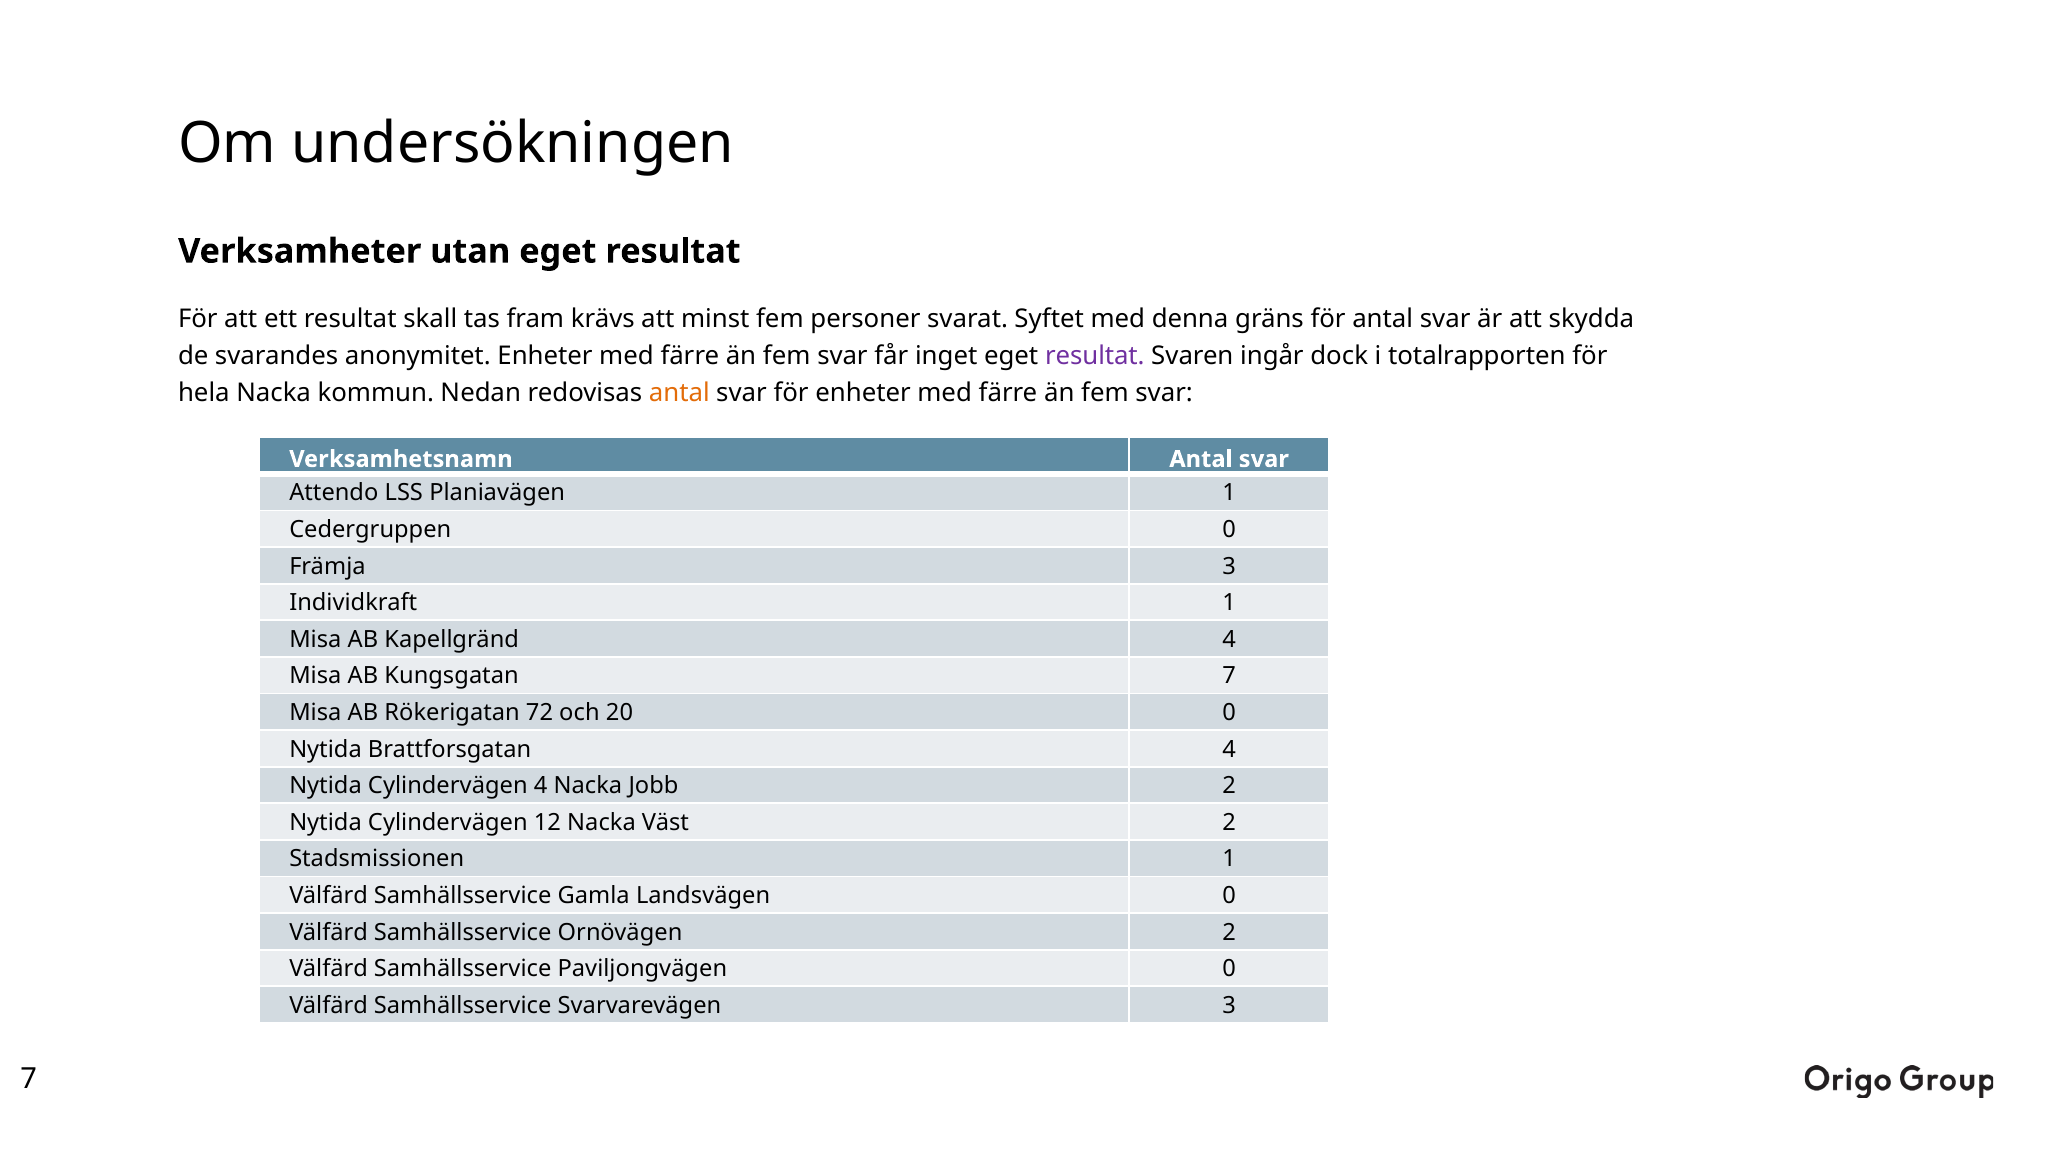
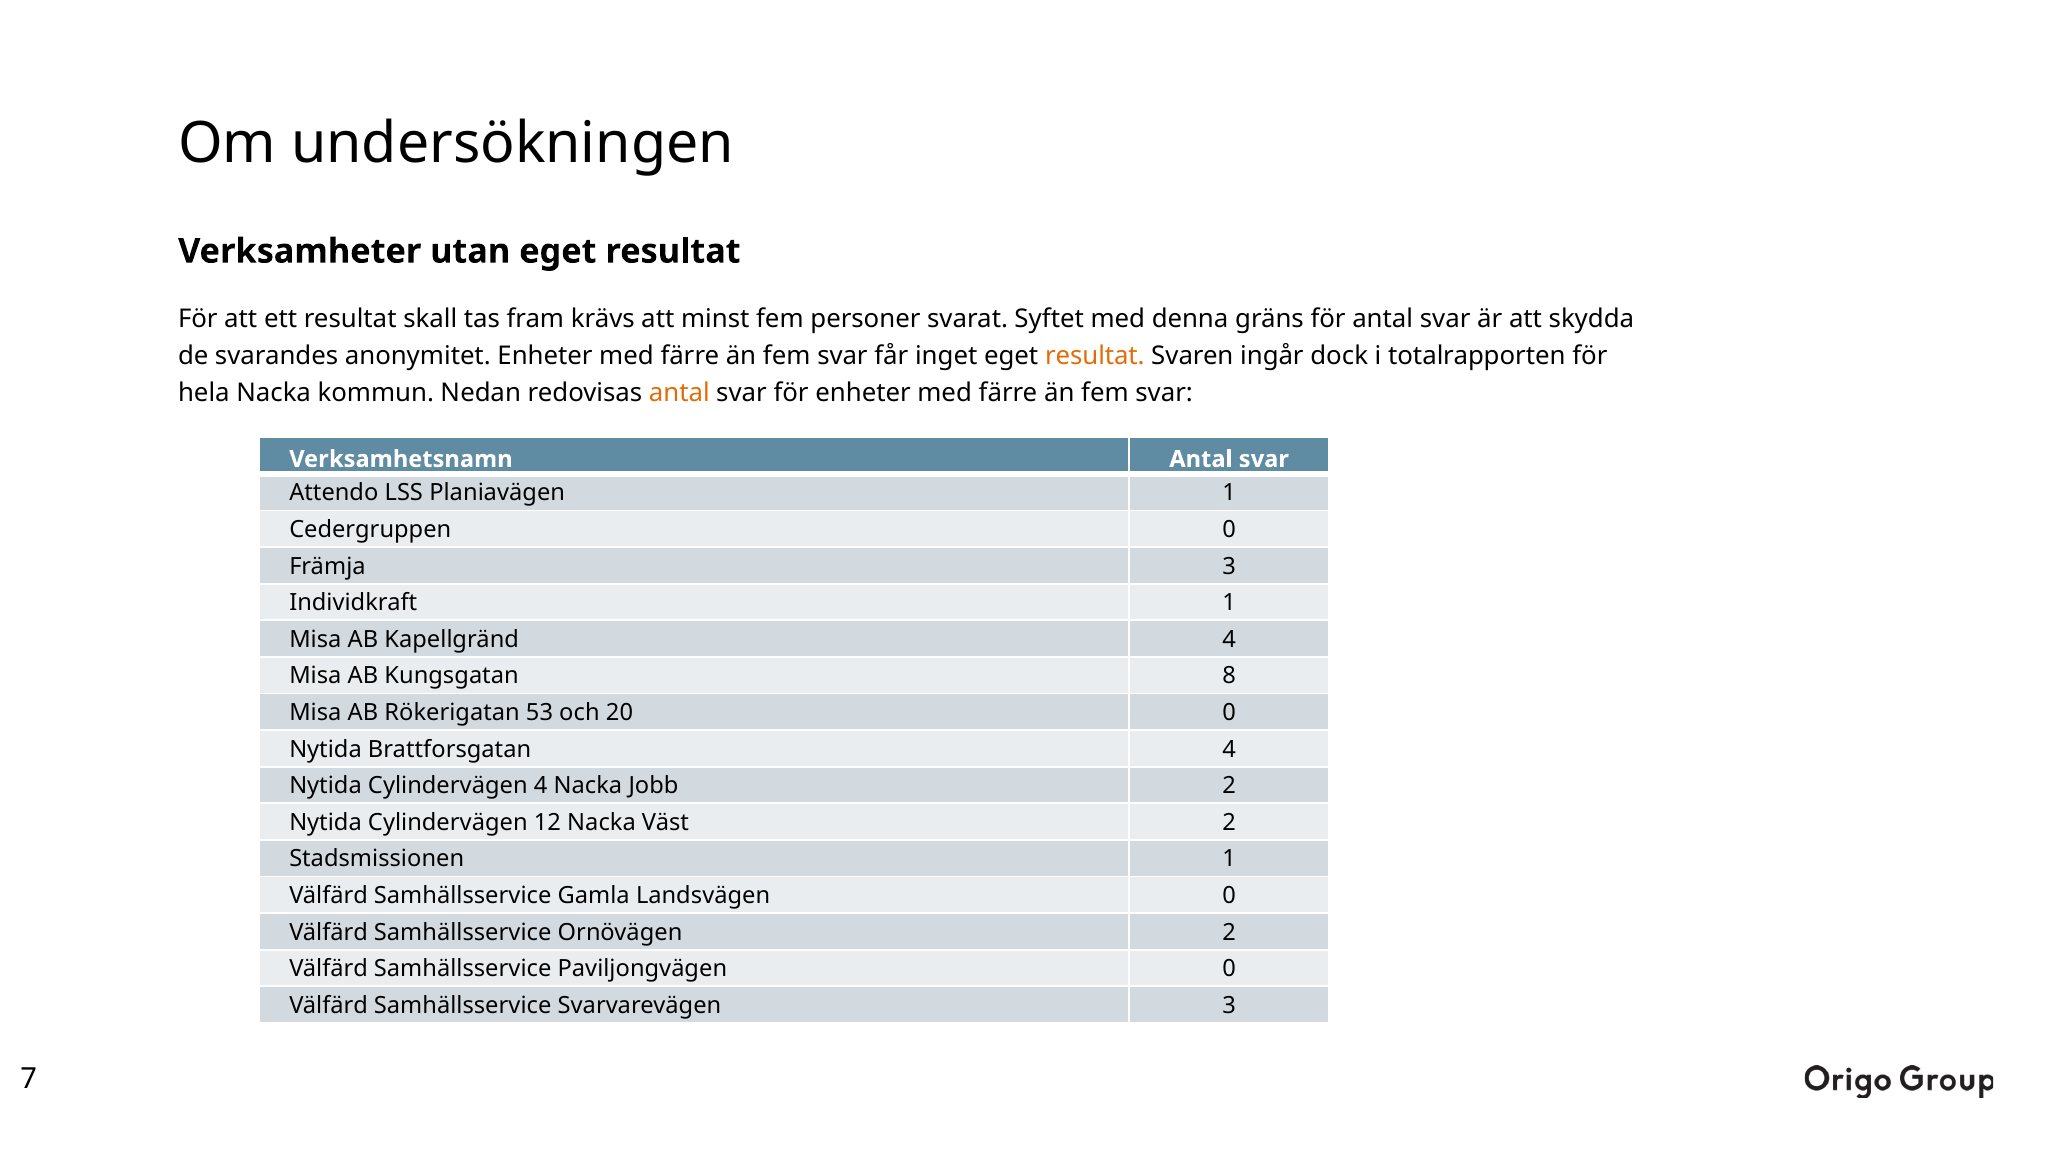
resultat colour: purple -> orange (1095, 356)
Kungsgatan 7: 7 -> 8 (1229, 676)
72: 72 -> 53 (540, 712)
